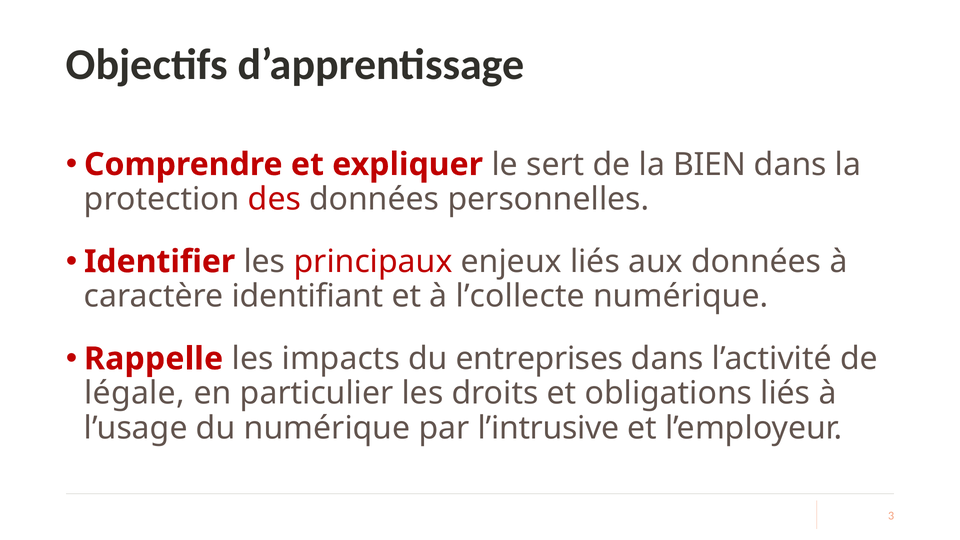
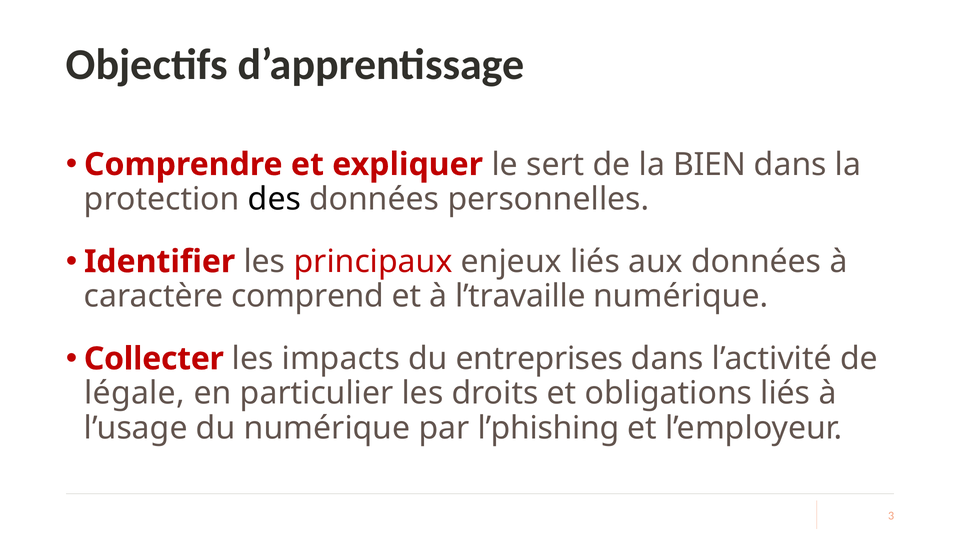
des colour: red -> black (274, 199)
identifiant: identifiant -> comprend (308, 296)
l’collecte: l’collecte -> l’travaille (520, 296)
Rappelle: Rappelle -> Collecter (154, 359)
l’intrusive: l’intrusive -> l’phishing (549, 428)
